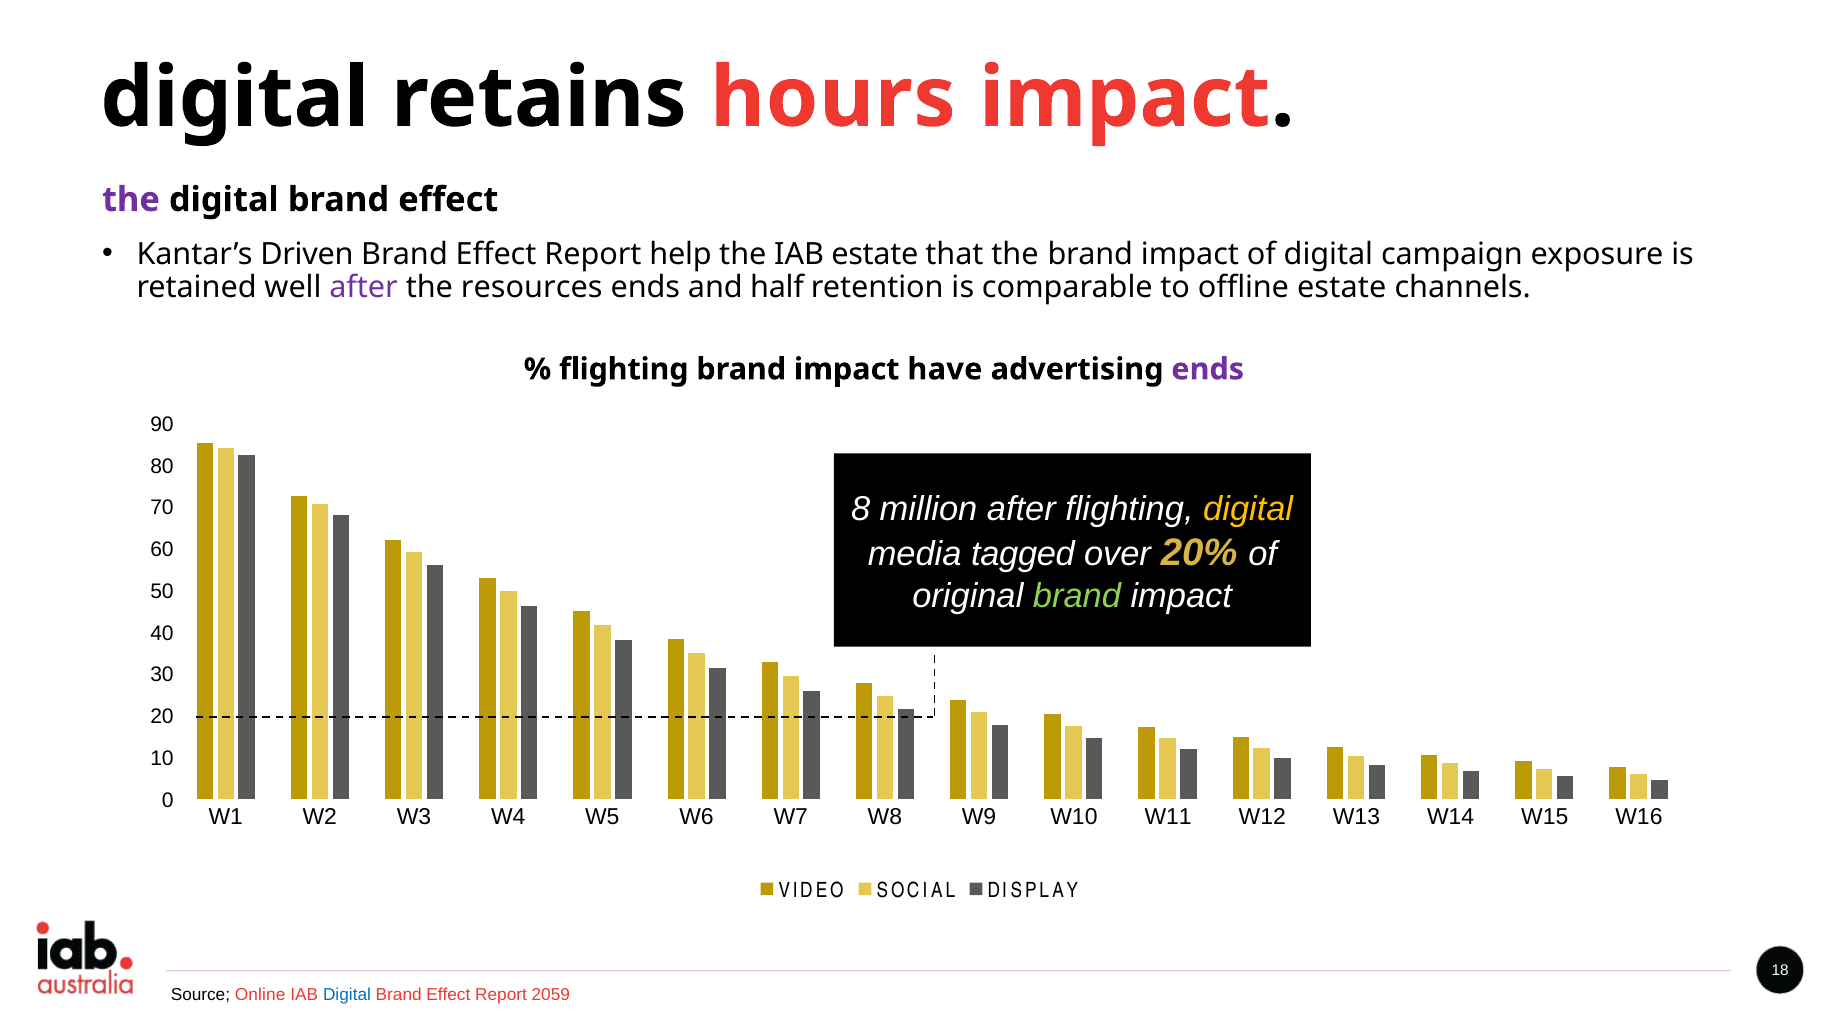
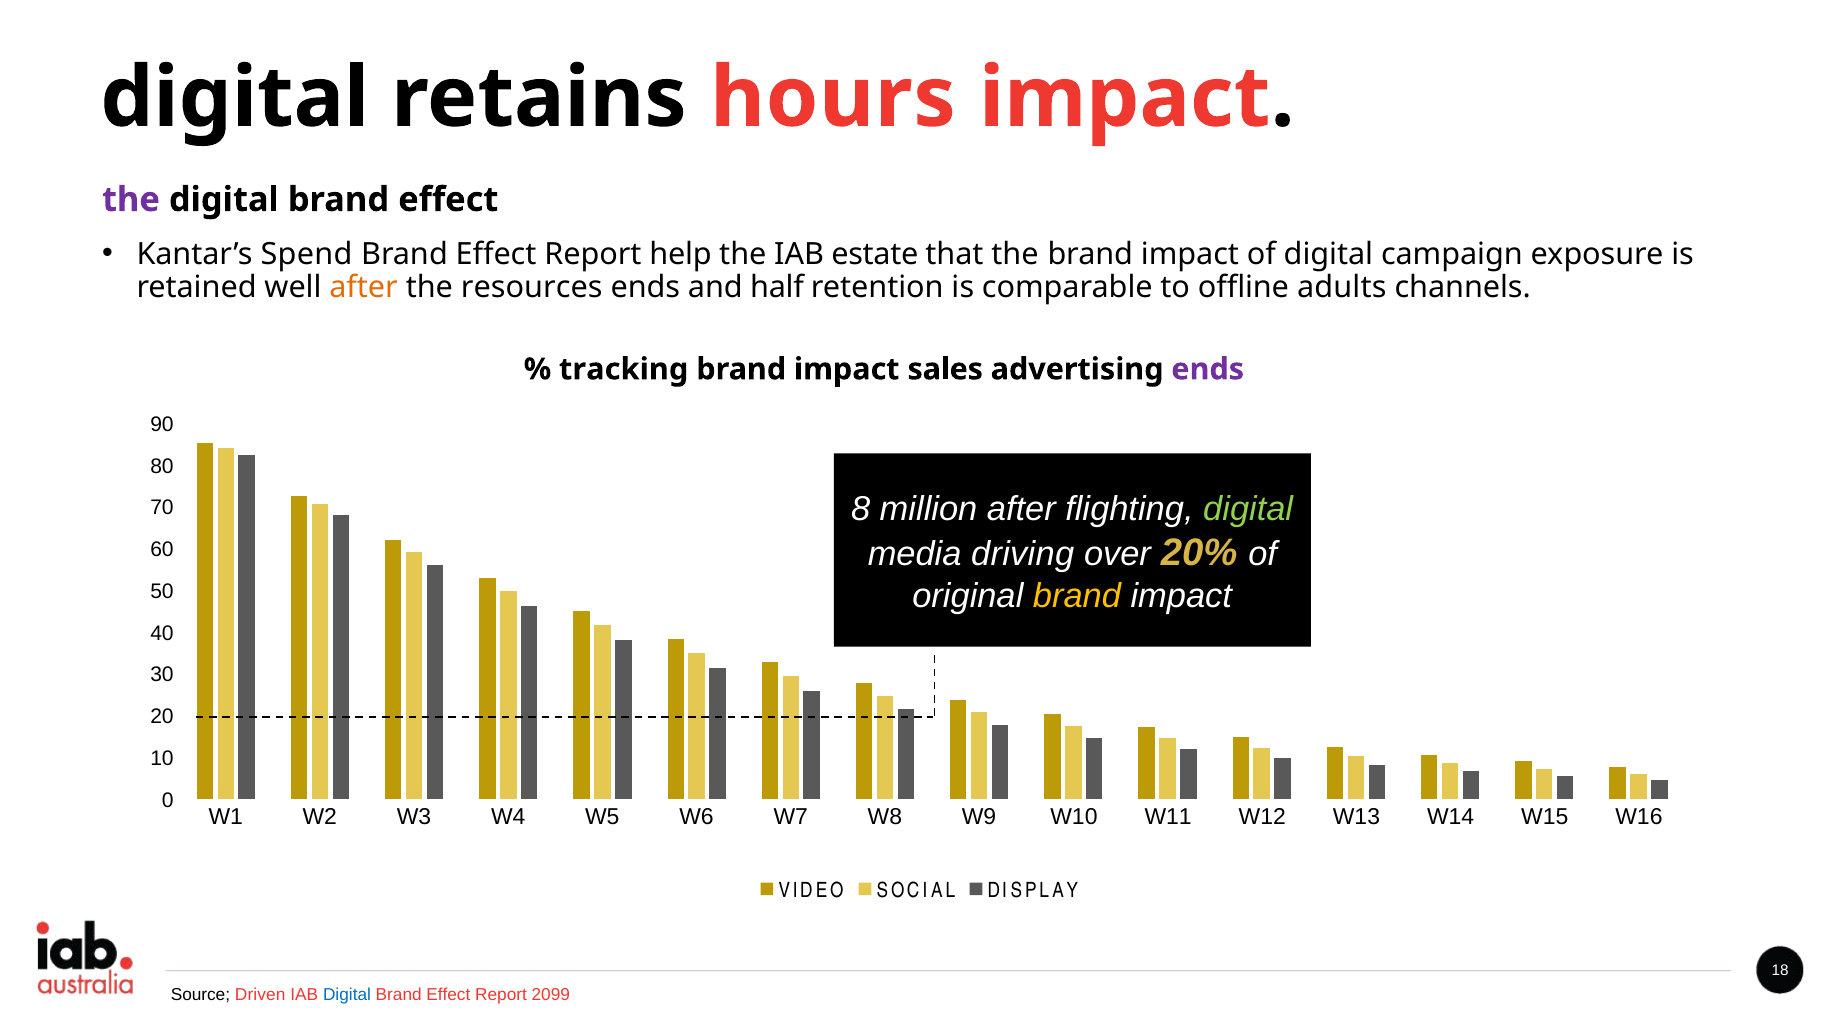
Driven: Driven -> Spend (307, 254)
after colour: purple -> orange (364, 287)
offline estate: estate -> adults (1342, 287)
flighting: flighting -> tracking (624, 369)
have: have -> sales (945, 369)
digital colour: yellow -> light green (1248, 509)
tagged: tagged -> driving (1023, 554)
brand colour: light green -> yellow (1077, 596)
Online: Online -> Driven (260, 995)
2059: 2059 -> 2099 (551, 995)
